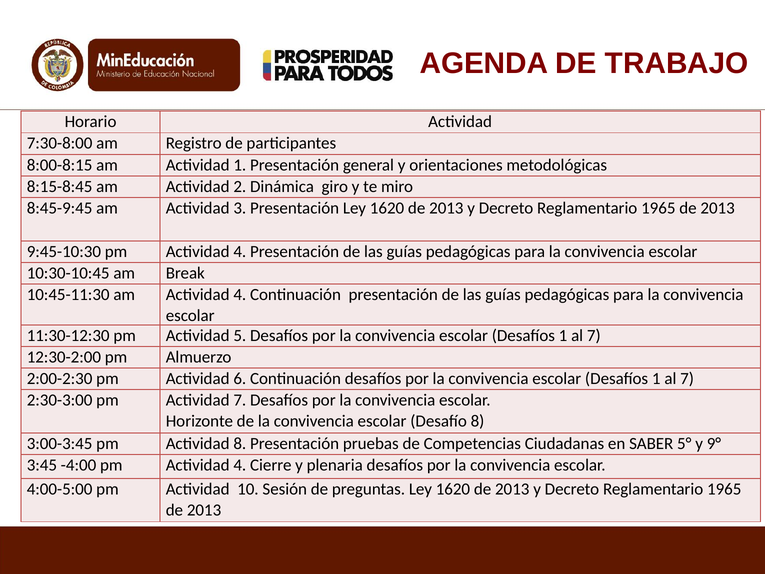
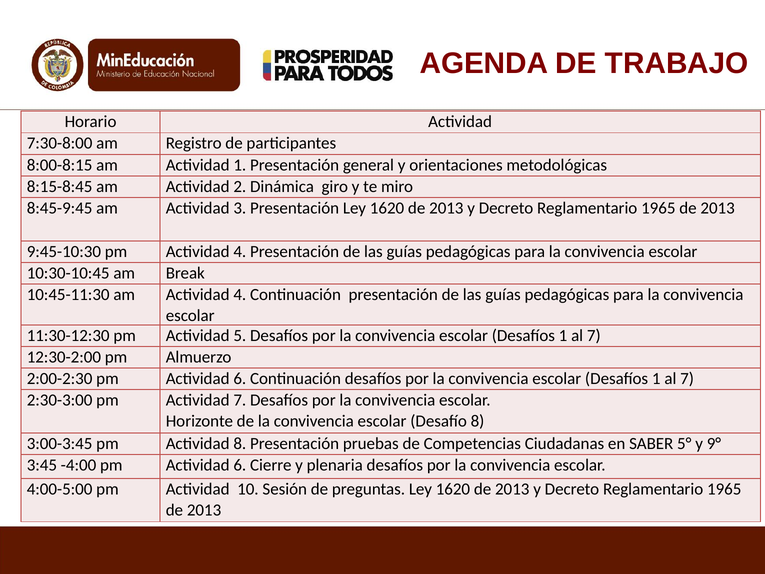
-4:00 pm Actividad 4: 4 -> 6 (240, 465)
